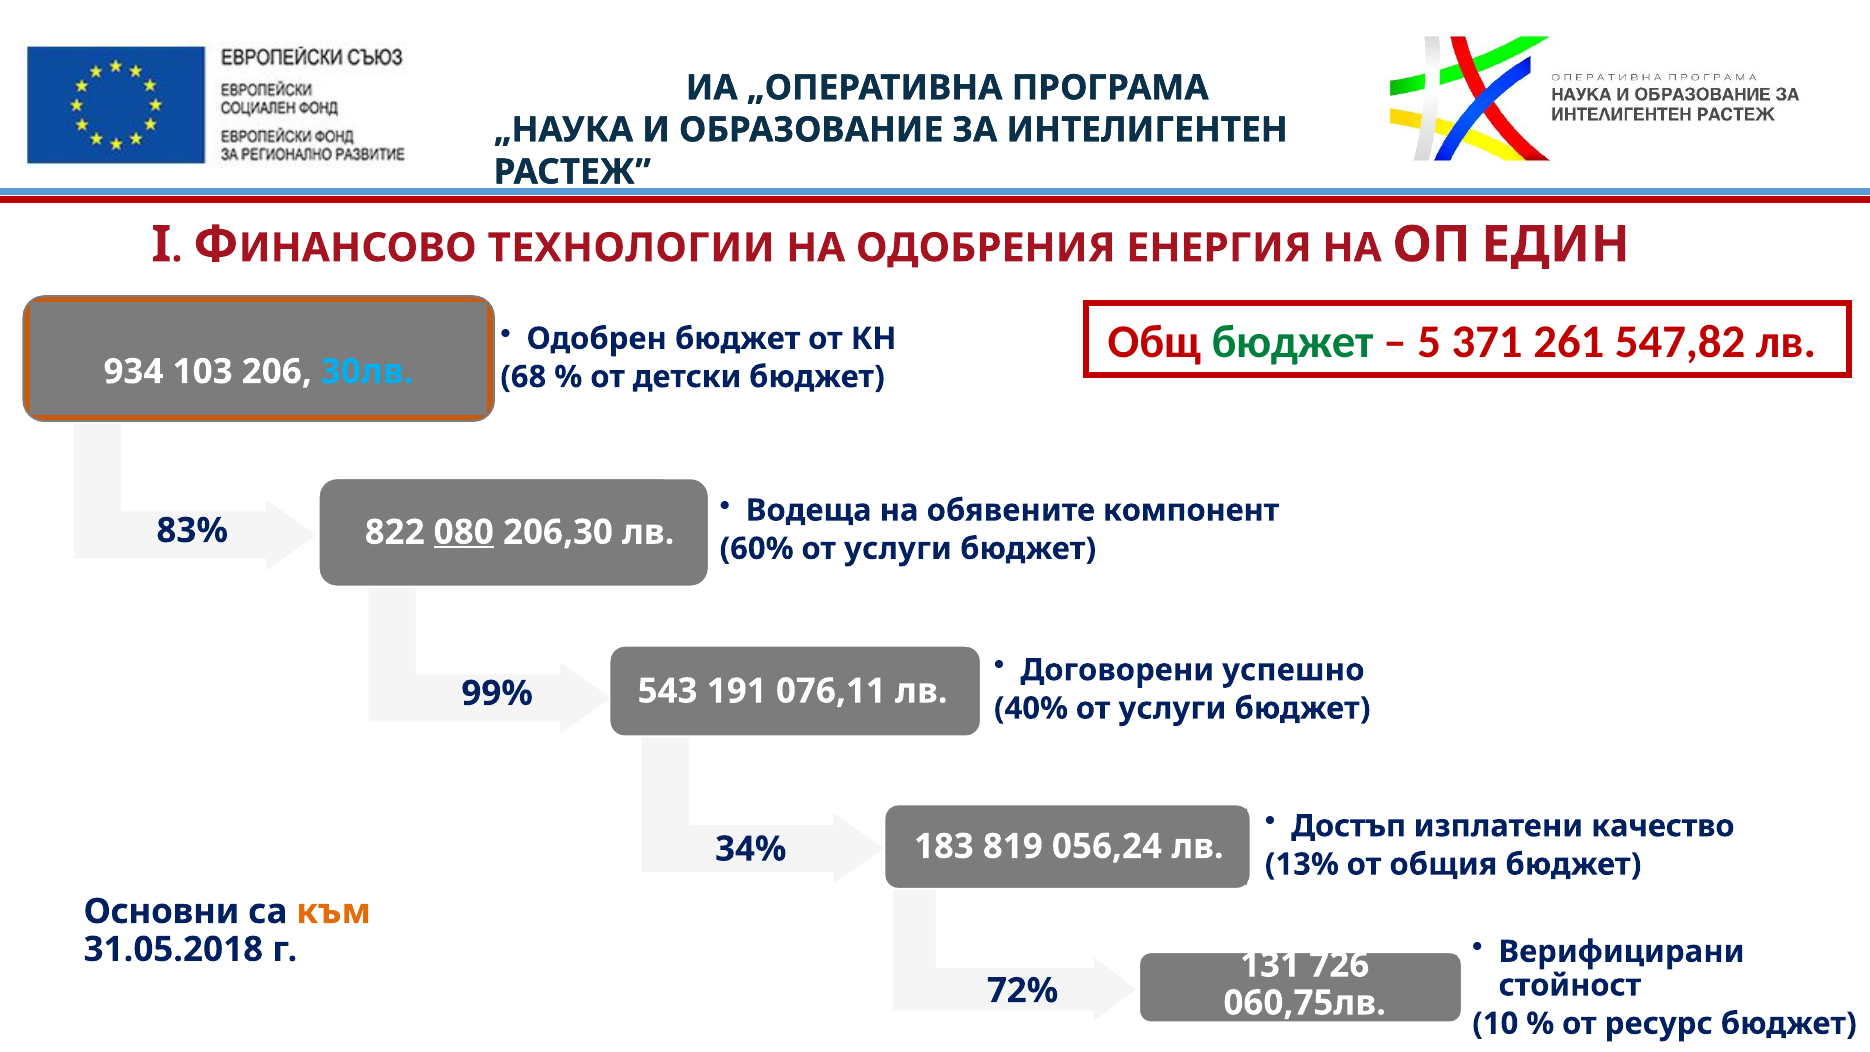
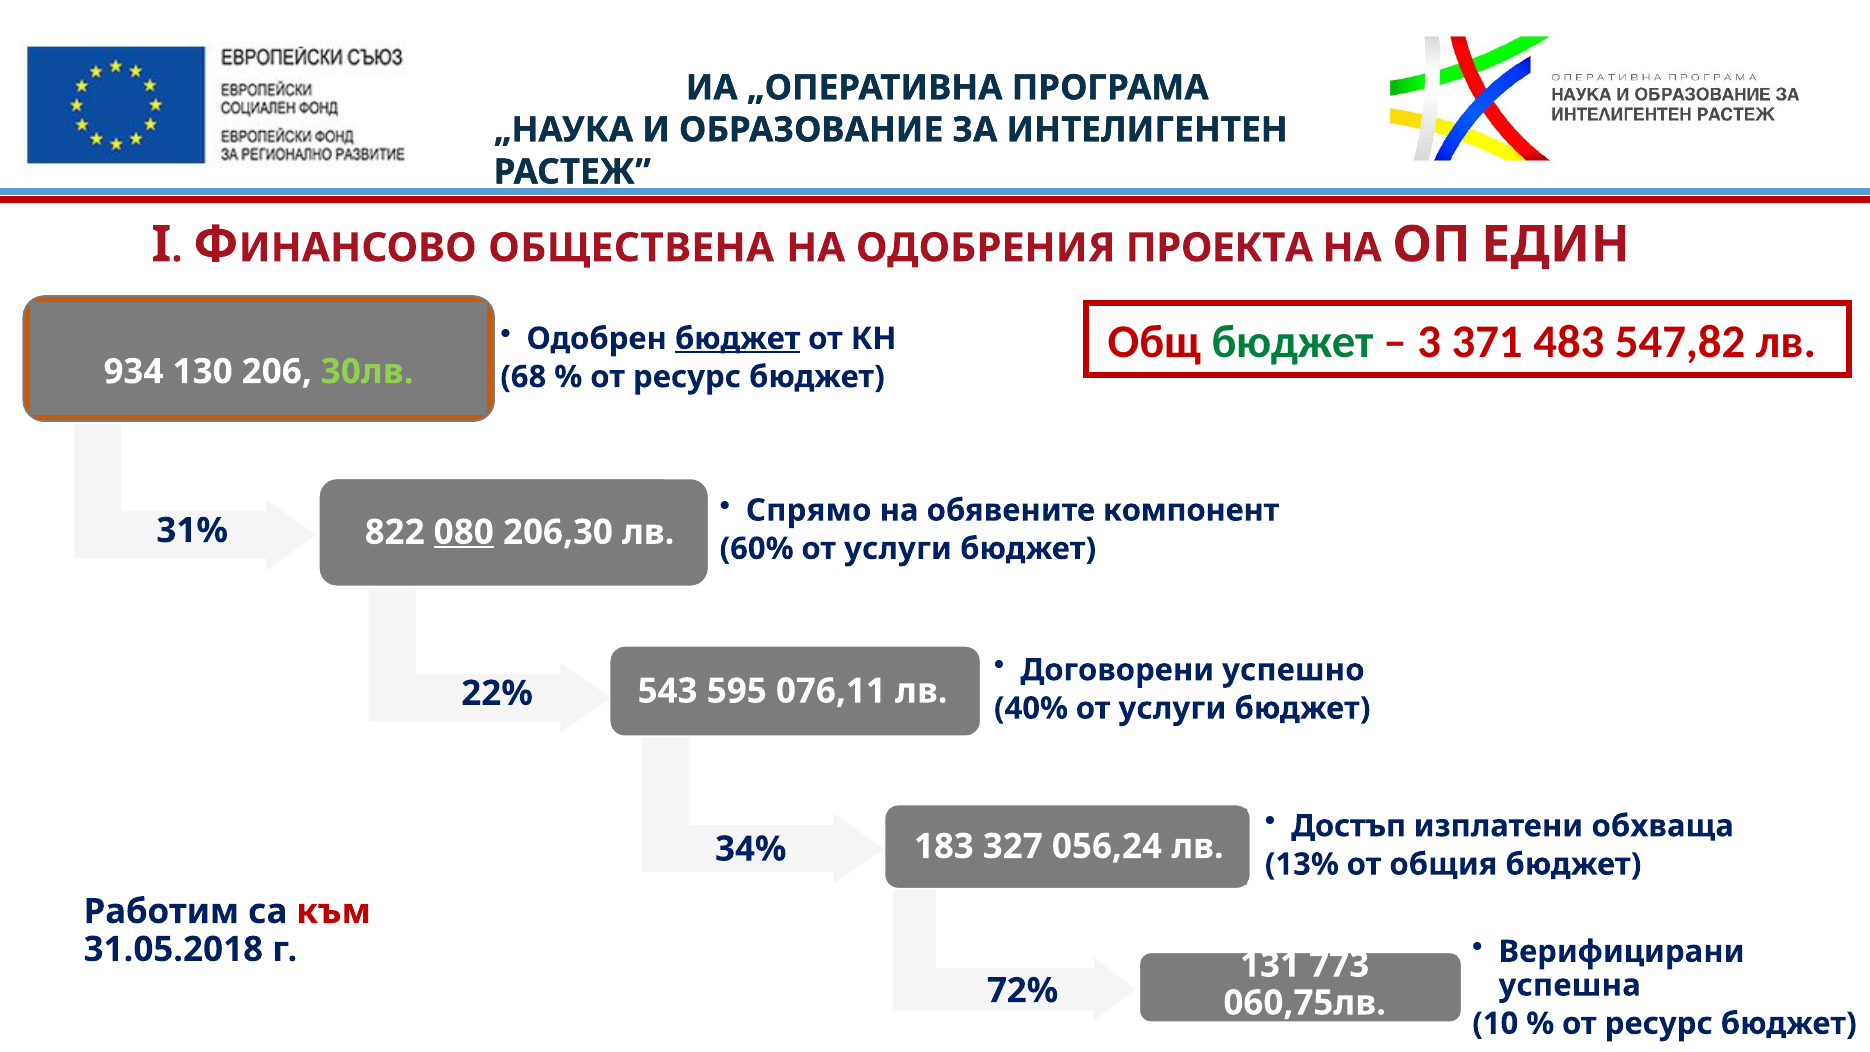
ТЕХНОЛОГИИ: ТЕХНОЛОГИИ -> ОБЩЕСТВЕНА (631, 248)
ЕНЕРГИЯ: ЕНЕРГИЯ -> ПРОЕКТА (1219, 248)
бюджет underline: none -> present (738, 339)
5: 5 -> 3 (1429, 342)
261: 261 -> 483 (1569, 342)
103: 103 -> 130 (203, 372)
30лв colour: light blue -> light green (367, 372)
детски: детски -> ресурс (687, 377)
Водеща: Водеща -> Спрямо (809, 510)
83%: 83% -> 31% (192, 530)
191: 191 -> 595 (737, 691)
99%: 99% -> 22% (497, 693)
качество: качество -> обхваща (1663, 826)
819: 819 -> 327 (1013, 846)
Основни: Основни -> Работим (161, 911)
към colour: orange -> red (334, 911)
726: 726 -> 773 (1339, 965)
стойност: стойност -> успешна (1570, 985)
